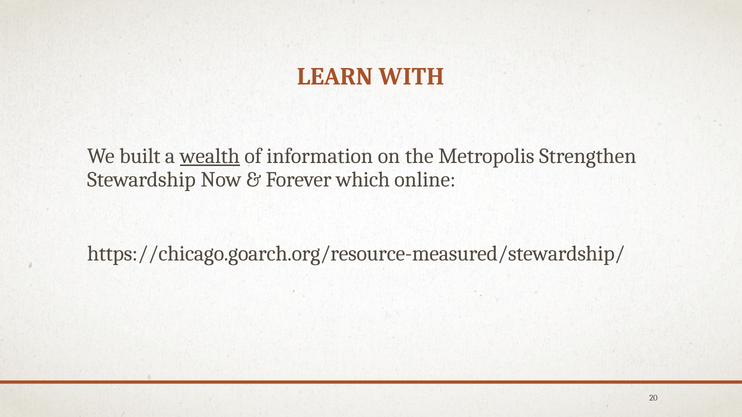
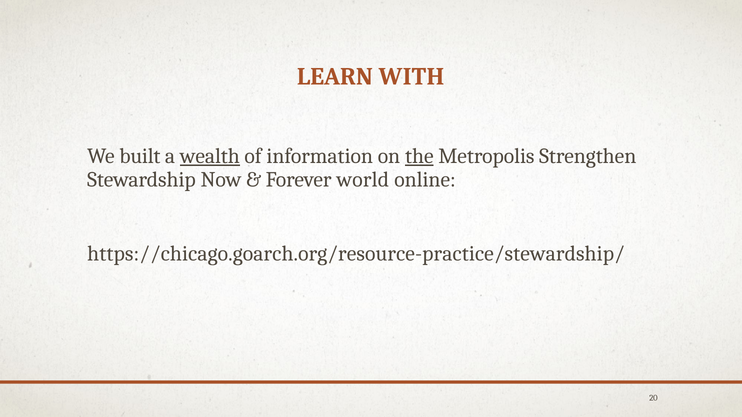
the underline: none -> present (419, 156)
which: which -> world (363, 180)
https://chicago.goarch.org/resource-measured/stewardship/: https://chicago.goarch.org/resource-measured/stewardship/ -> https://chicago.goarch.org/resource-practice/stewardship/ (356, 254)
